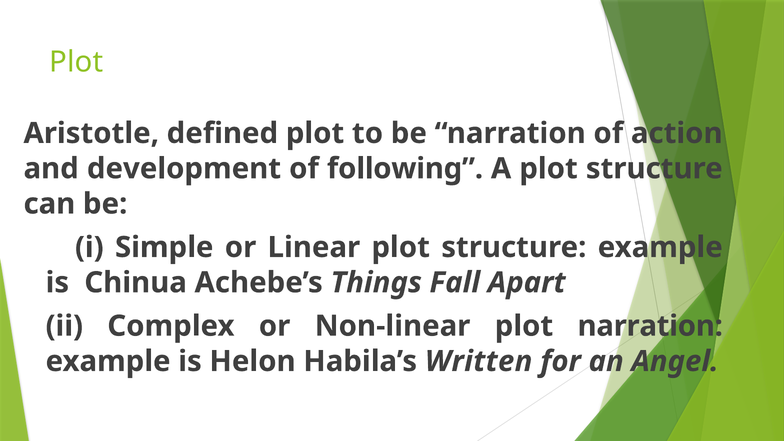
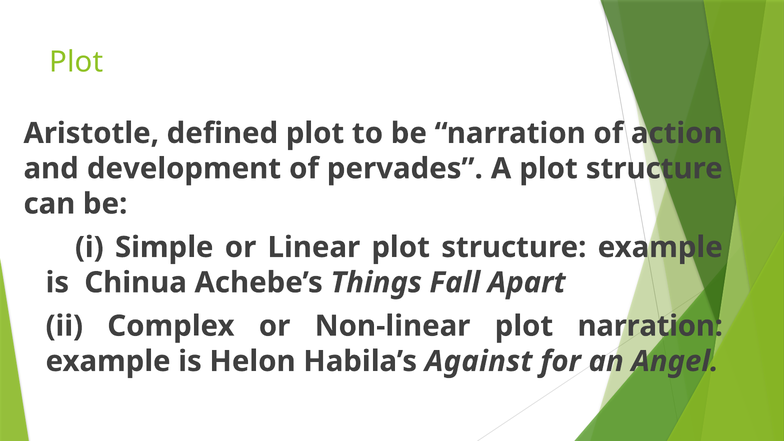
following: following -> pervades (405, 169)
Written: Written -> Against (479, 361)
